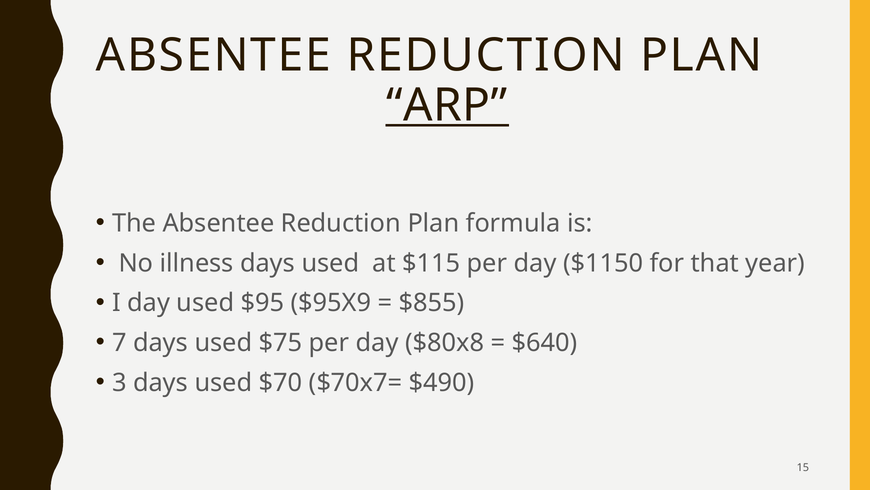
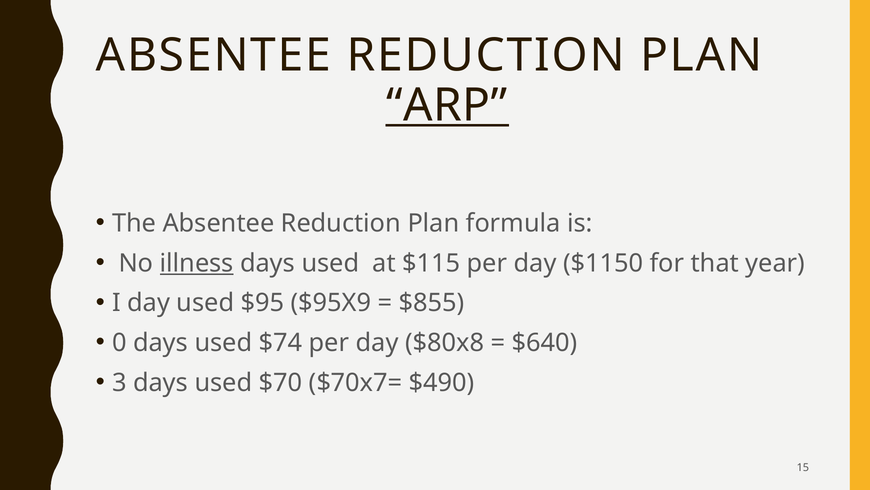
illness underline: none -> present (197, 263)
7: 7 -> 0 (119, 342)
$75: $75 -> $74 (281, 342)
